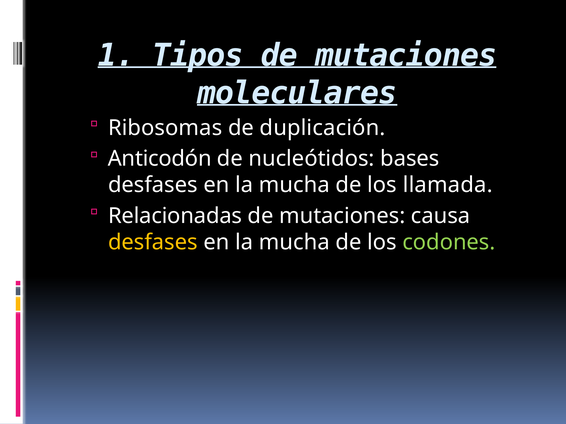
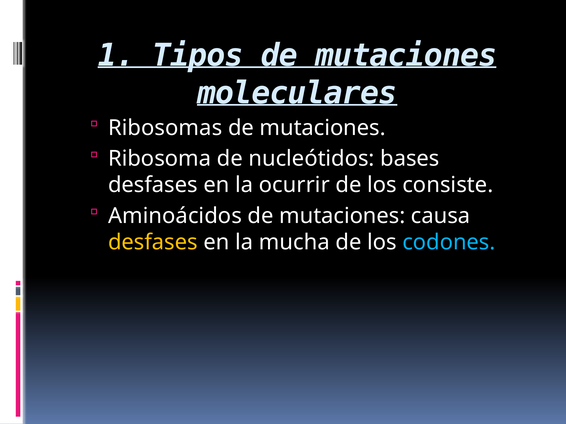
duplicación: duplicación -> mutaciones (323, 128)
Anticodón: Anticodón -> Ribosoma (160, 159)
mucha: mucha -> ocurrir (294, 185)
llamada: llamada -> consiste (448, 185)
Relacionadas: Relacionadas -> Aminoácidos (175, 216)
codones colour: light green -> light blue (449, 242)
